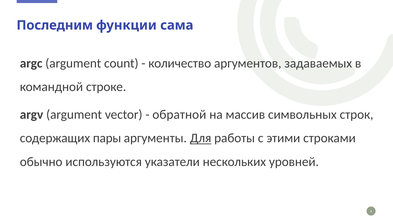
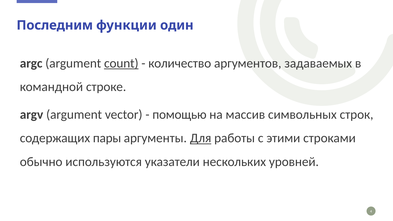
сама: сама -> один (177, 25)
count underline: none -> present (121, 63)
обратной: обратной -> помощью (179, 115)
